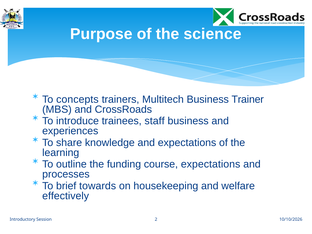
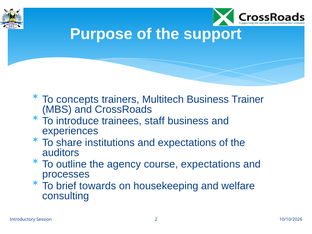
science: science -> support (213, 34)
knowledge: knowledge -> institutions (110, 143)
learning: learning -> auditors (61, 153)
funding: funding -> agency (124, 164)
effectively: effectively -> consulting (66, 196)
